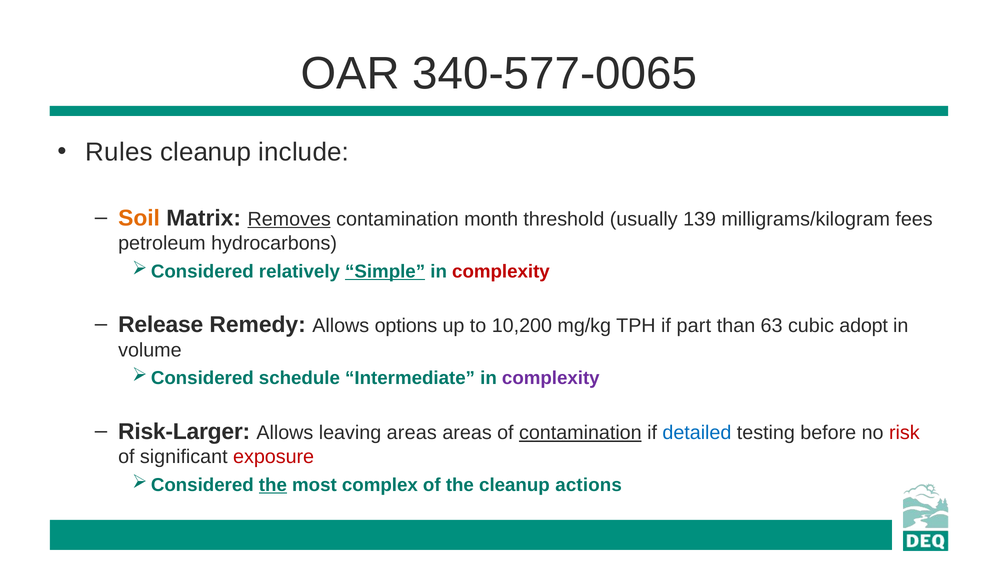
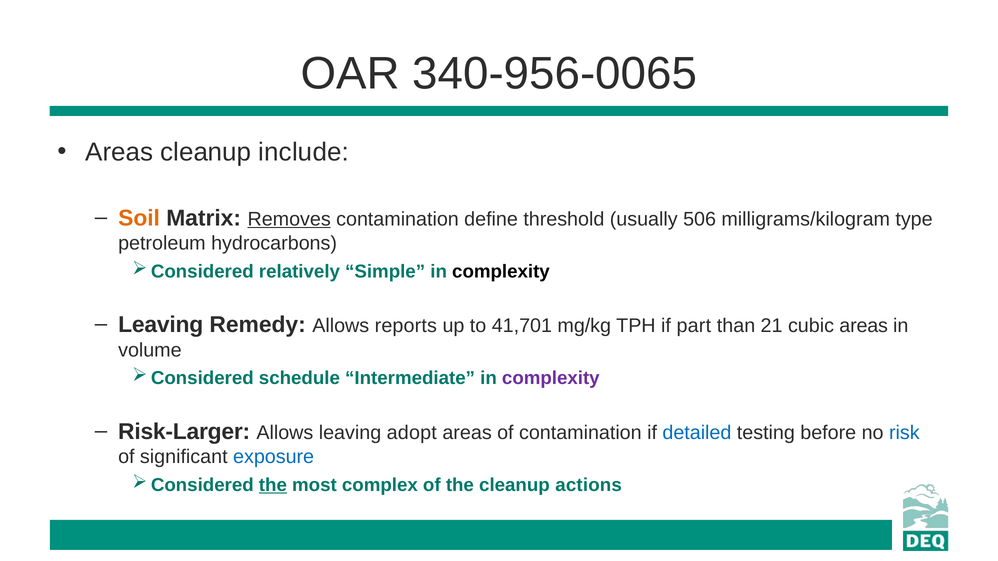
340-577-0065: 340-577-0065 -> 340-956-0065 (555, 74)
Rules: Rules -> Areas (119, 152)
month: month -> define (491, 219)
139: 139 -> 506 (700, 219)
fees: fees -> type (914, 219)
Simple underline: present -> none (385, 272)
complexity colour: red -> black (501, 272)
Release: Release -> Leaving (161, 325)
options: options -> reports (406, 326)
10,200: 10,200 -> 41,701 (522, 326)
63: 63 -> 21 (772, 326)
cubic adopt: adopt -> areas (864, 326)
leaving areas: areas -> adopt (412, 433)
contamination underline: present -> none (580, 433)
risk colour: red -> blue (904, 433)
exposure colour: red -> blue (274, 457)
